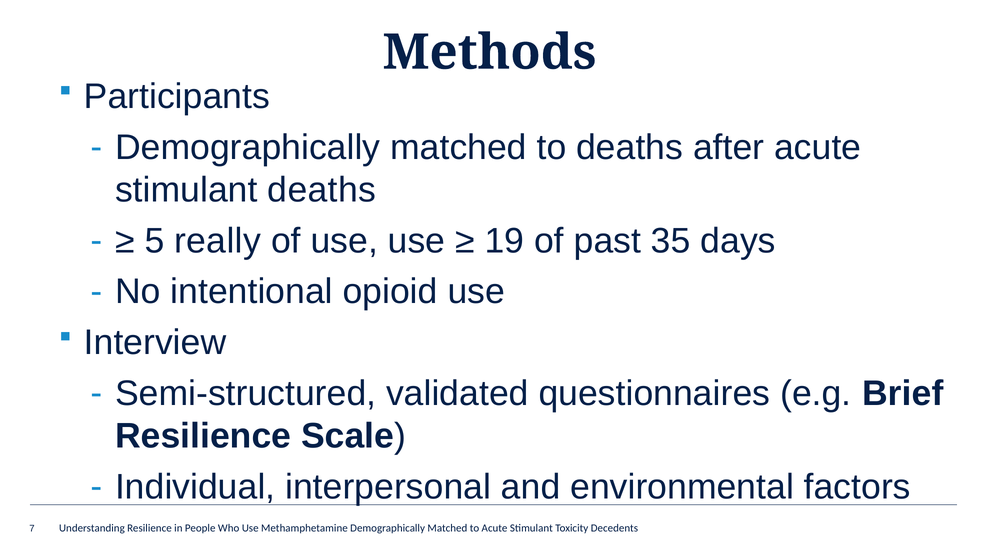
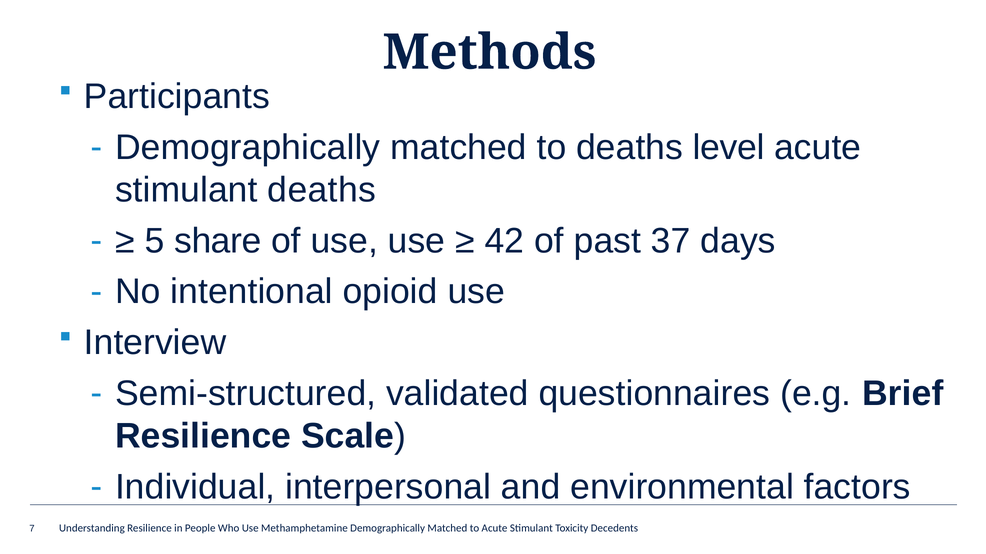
after: after -> level (729, 148)
really: really -> share (218, 241)
19: 19 -> 42 (505, 241)
35: 35 -> 37 (671, 241)
